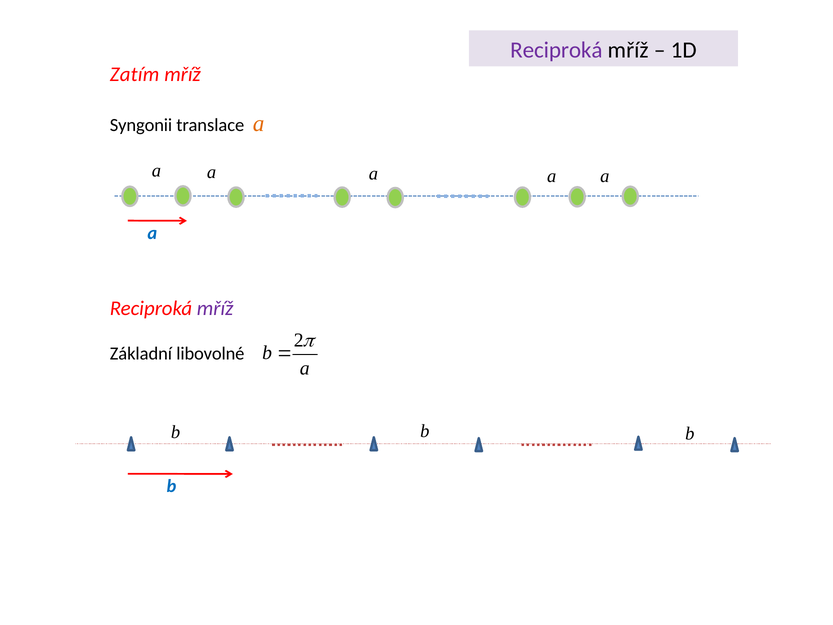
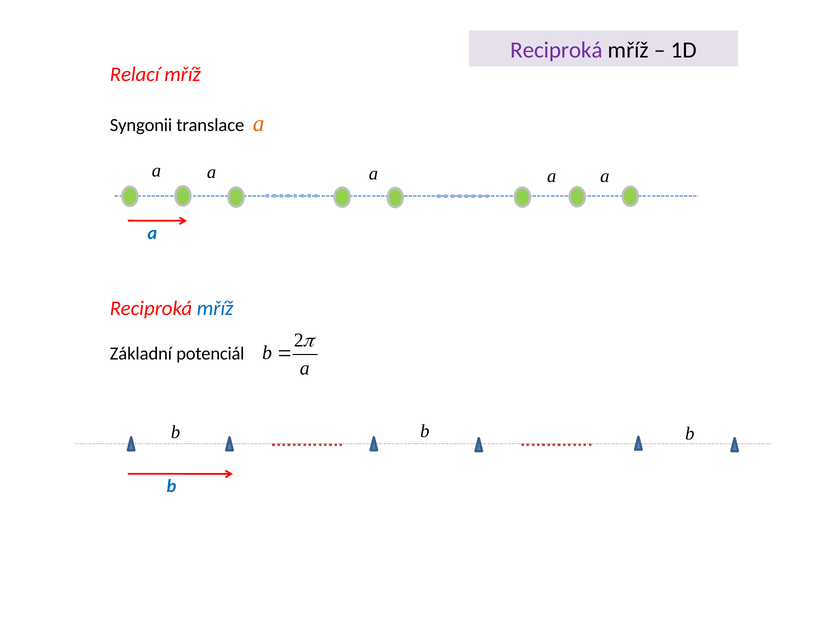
Zatím: Zatím -> Relací (135, 75)
mříž colour: purple -> blue (215, 308)
libovolné: libovolné -> potenciál (210, 354)
